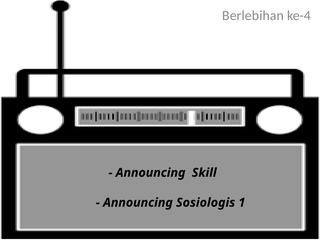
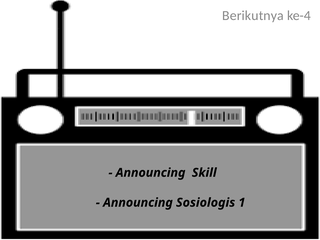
Berlebihan: Berlebihan -> Berikutnya (253, 16)
